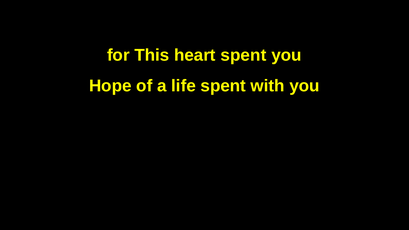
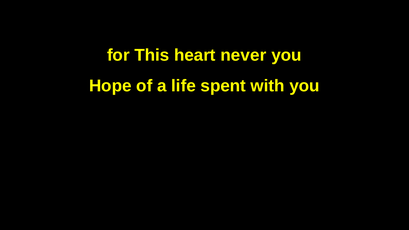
heart spent: spent -> never (243, 55)
